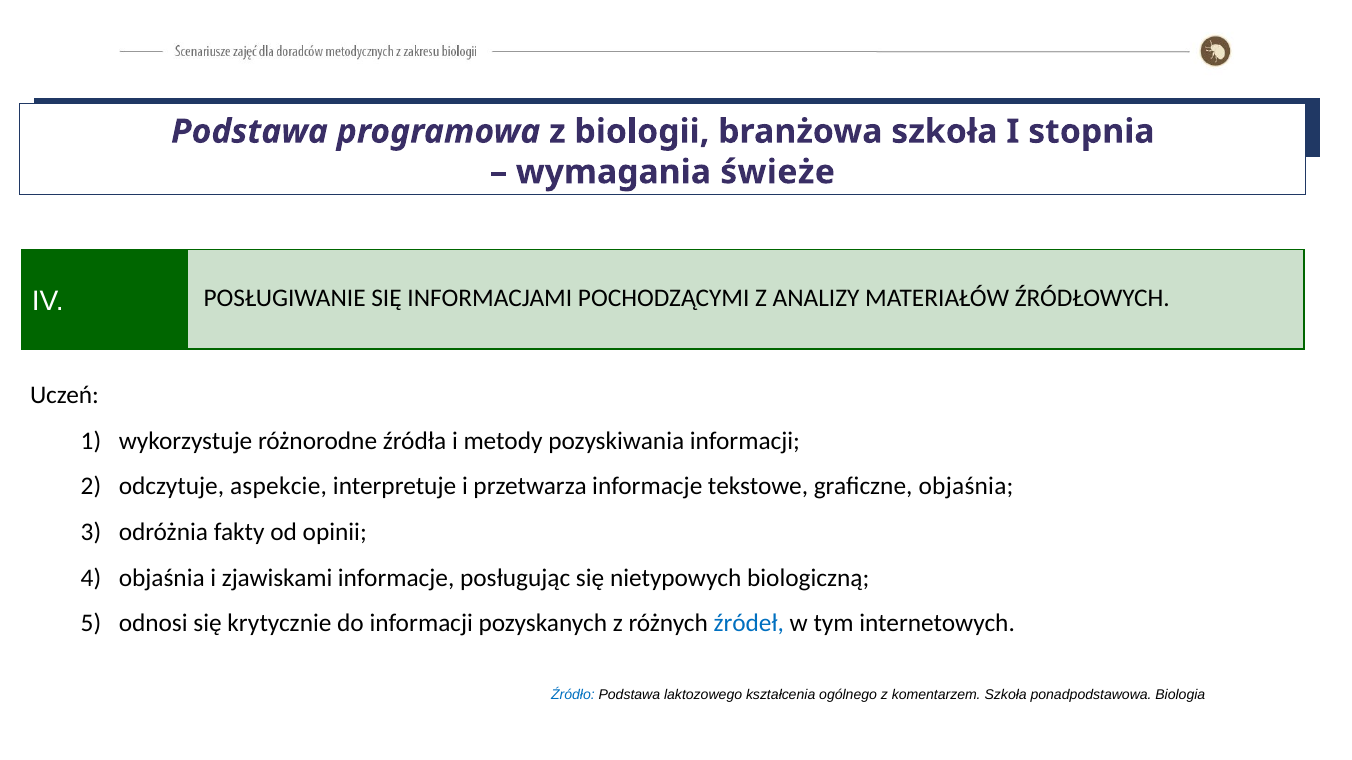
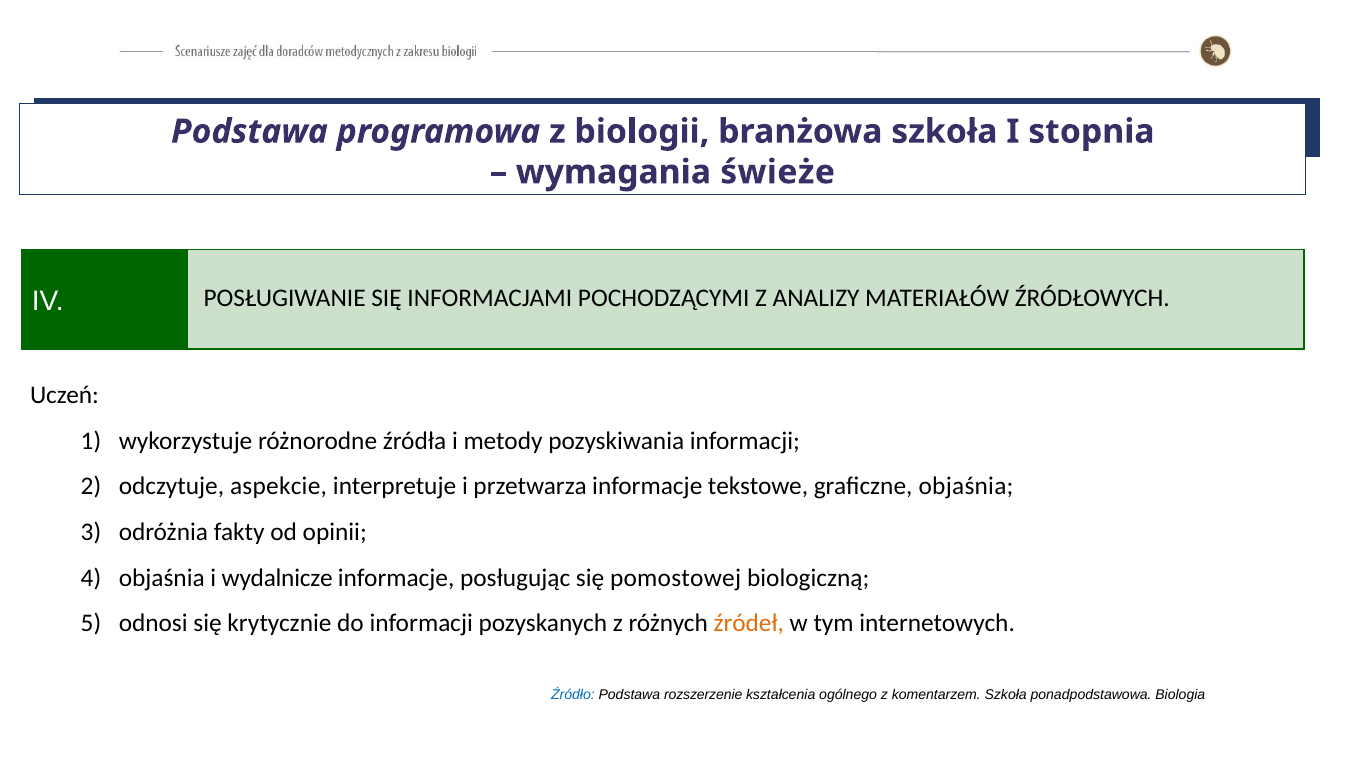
zjawiskami: zjawiskami -> wydalnicze (277, 578)
nietypowych: nietypowych -> pomostowej (676, 578)
źródeł colour: blue -> orange (749, 624)
laktozowego: laktozowego -> rozszerzenie (703, 695)
